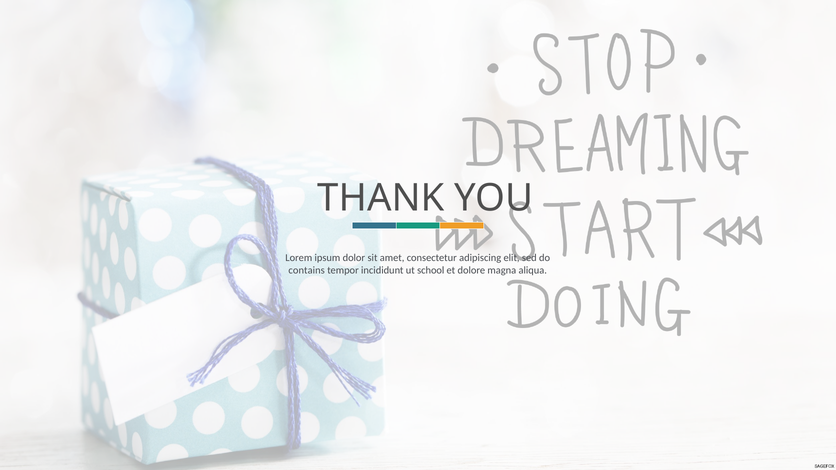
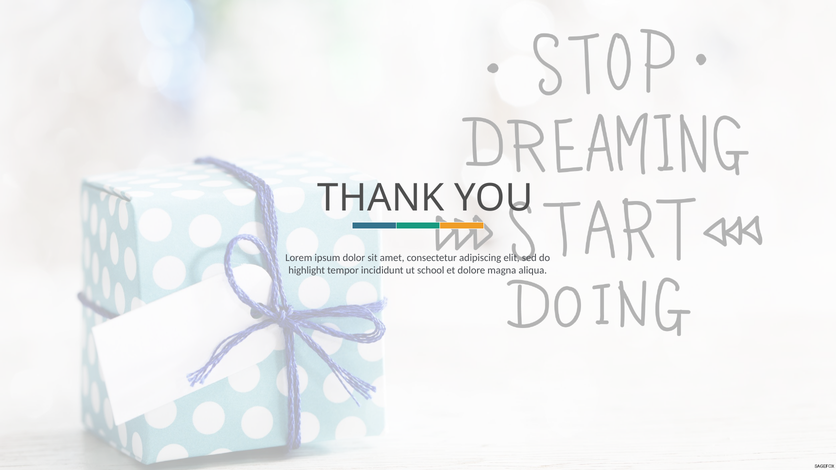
contains: contains -> highlight (307, 271)
